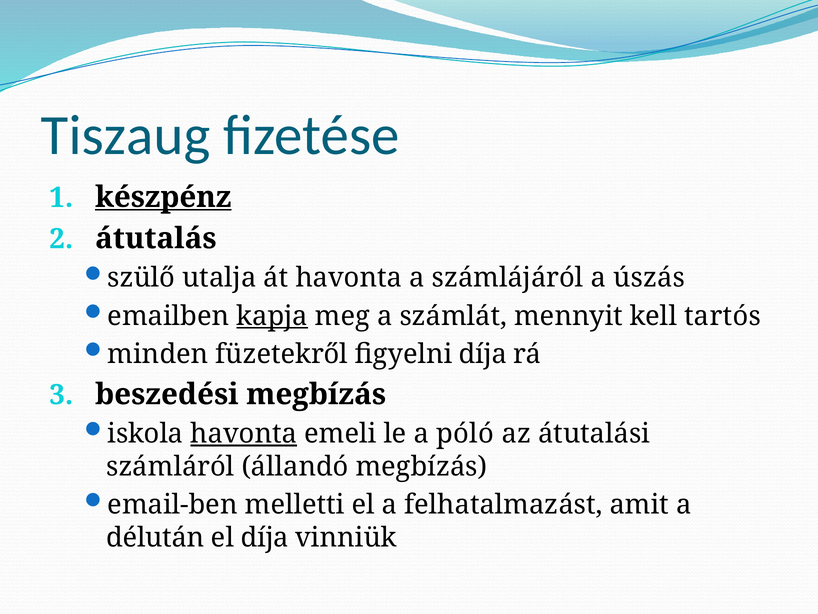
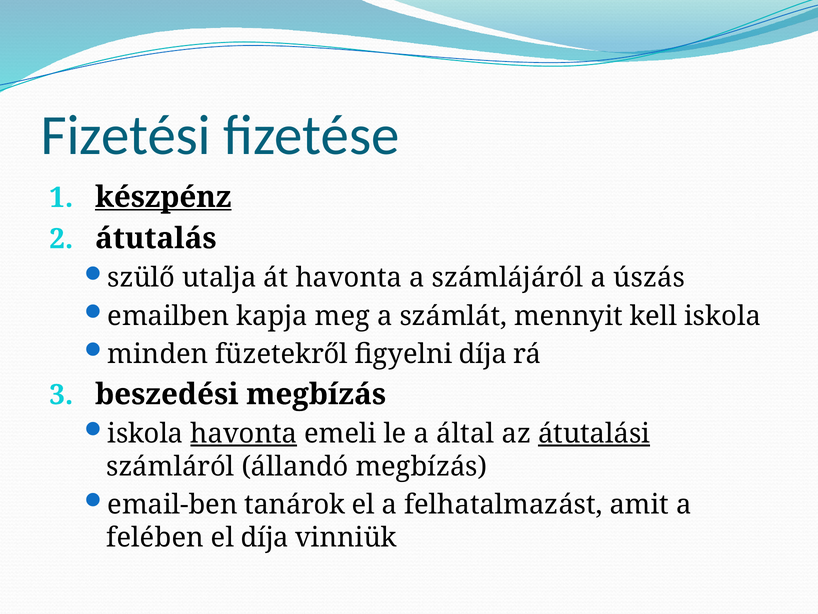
Tiszaug: Tiszaug -> Fizetési (126, 135)
kapja underline: present -> none (272, 316)
kell tartós: tartós -> iskola (723, 316)
póló: póló -> által (465, 433)
átutalási underline: none -> present (594, 433)
melletti: melletti -> tanárok (295, 504)
délután: délután -> felében (155, 537)
